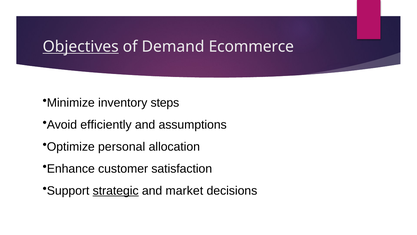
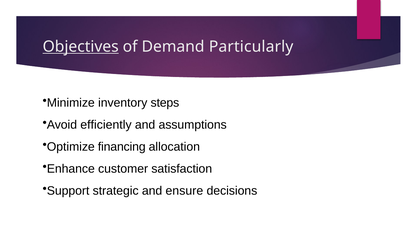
Ecommerce: Ecommerce -> Particularly (251, 46)
personal: personal -> financing (122, 147)
strategic underline: present -> none (116, 190)
market: market -> ensure (184, 190)
